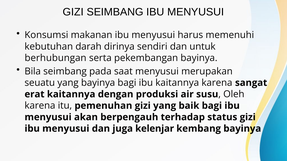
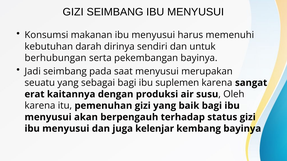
Bila: Bila -> Jadi (33, 71)
yang bayinya: bayinya -> sebagai (98, 83)
ibu kaitannya: kaitannya -> suplemen (177, 83)
